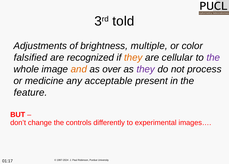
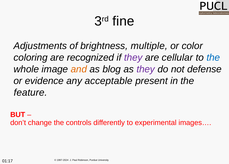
told: told -> fine (123, 21)
falsified: falsified -> coloring (31, 57)
they colour: orange -> purple (133, 57)
the colour: purple -> blue (213, 57)
over: over -> blog (112, 69)
process: process -> defense (204, 69)
medicine: medicine -> evidence (44, 81)
